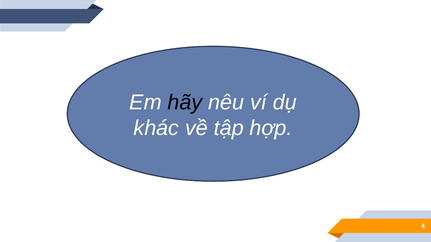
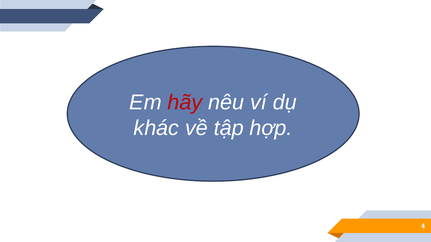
hãy colour: black -> red (185, 103)
